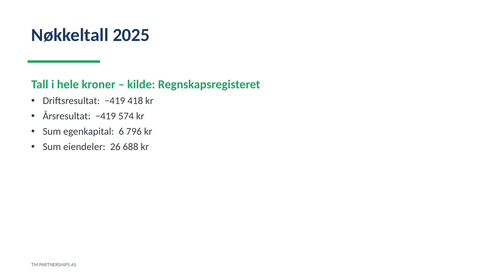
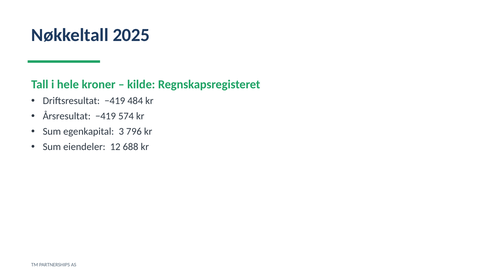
418: 418 -> 484 (135, 101)
6: 6 -> 3 (121, 132)
26: 26 -> 12 (115, 147)
